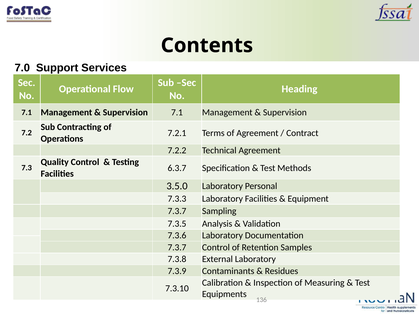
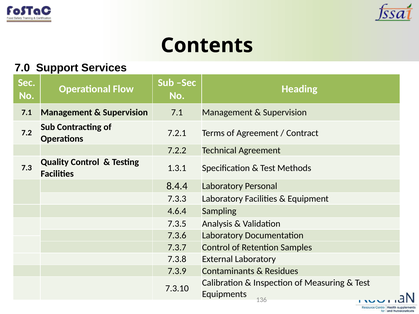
6.3.7: 6.3.7 -> 1.3.1 (177, 168)
3.5.0: 3.5.0 -> 8.4.4 (177, 186)
7.3.7: 7.3.7 -> 4.6.4 (177, 211)
